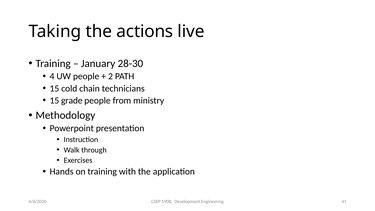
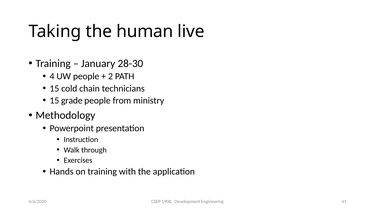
actions: actions -> human (145, 32)
